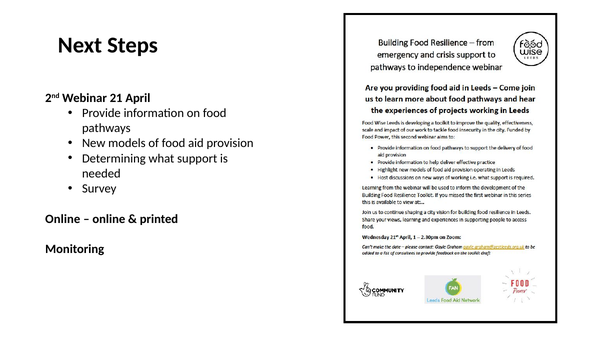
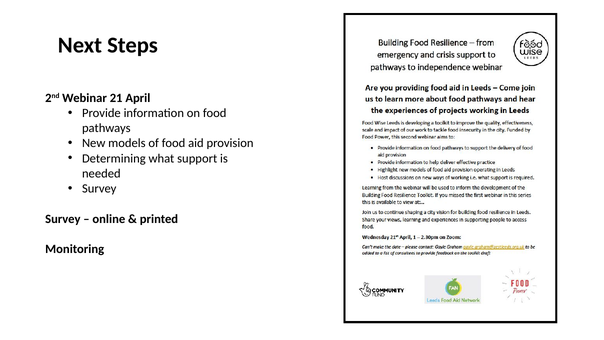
Online: Online -> Survey (63, 219)
